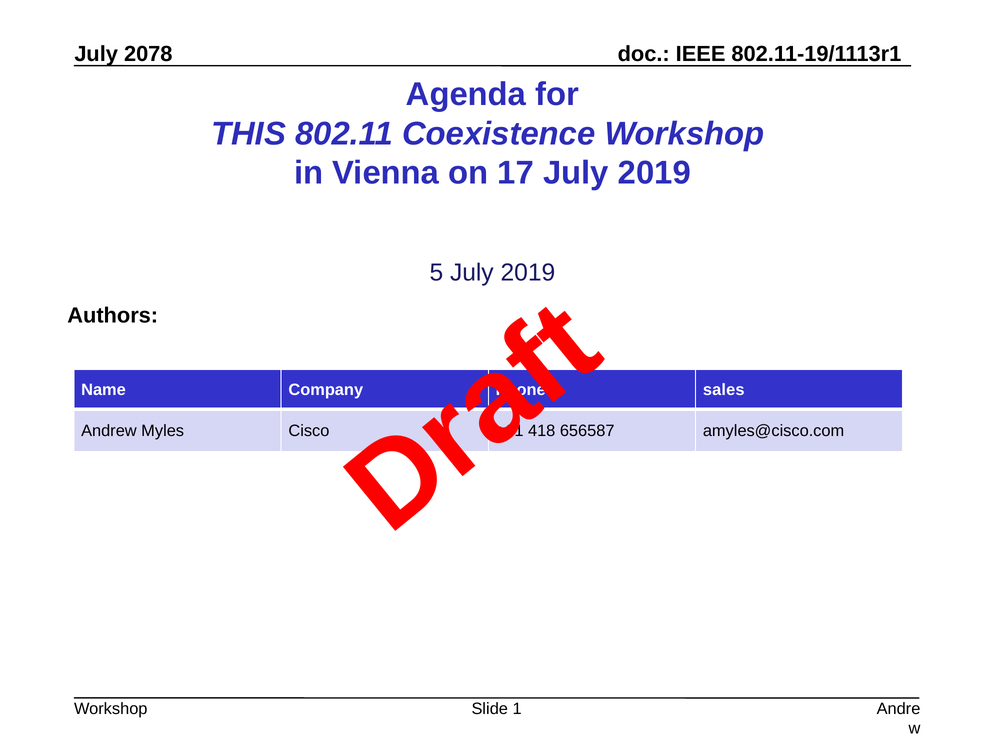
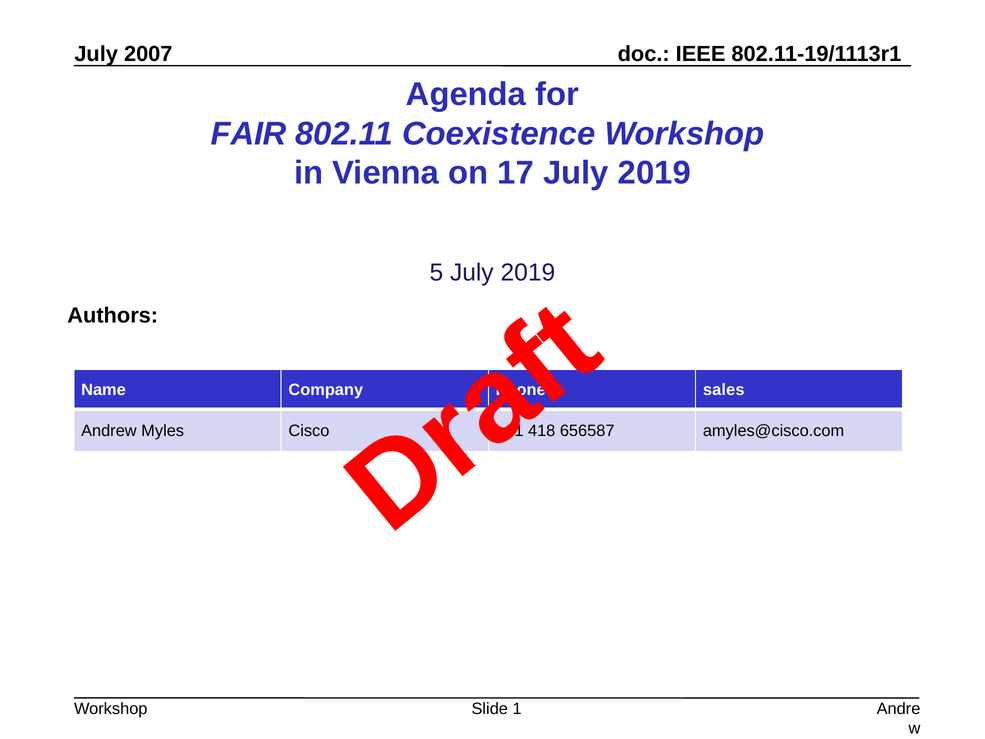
2078: 2078 -> 2007 (148, 54)
THIS: THIS -> FAIR (249, 134)
